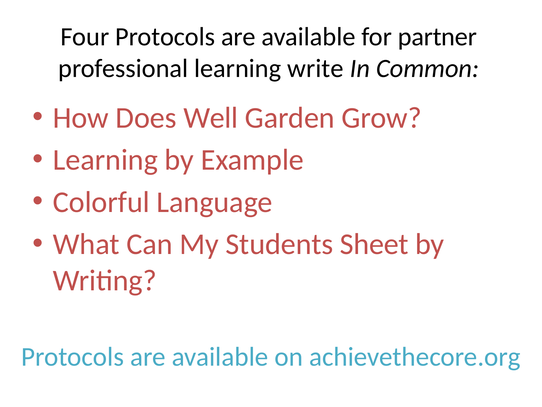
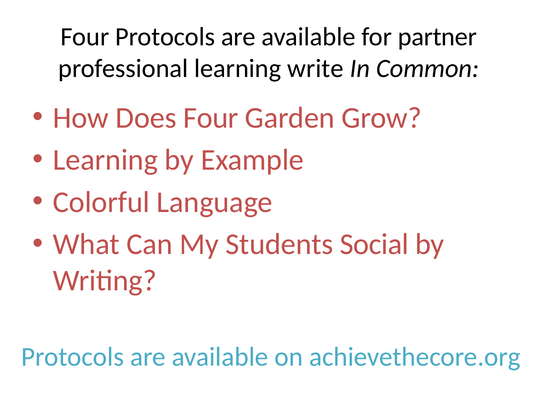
Does Well: Well -> Four (211, 118)
Sheet: Sheet -> Social (374, 244)
